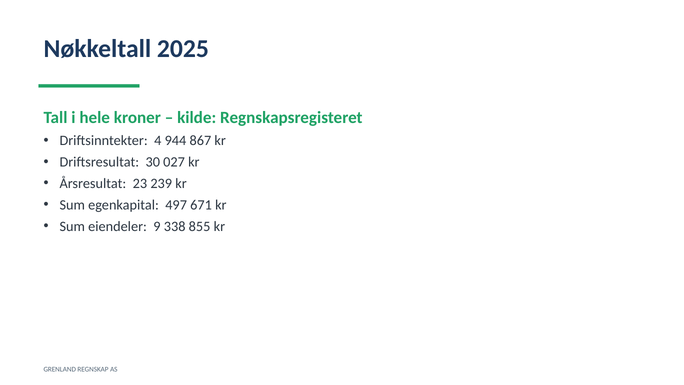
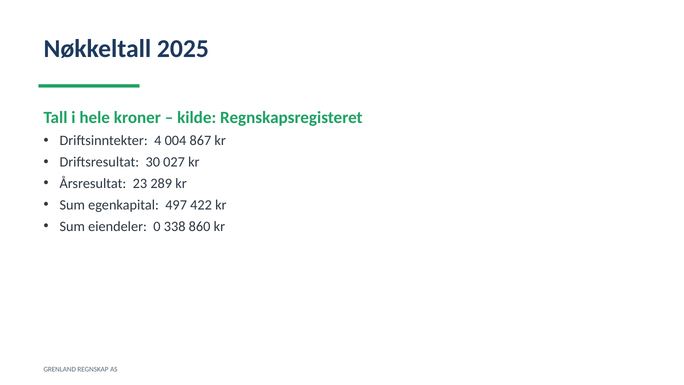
944: 944 -> 004 (175, 141)
239: 239 -> 289 (161, 183)
671: 671 -> 422 (201, 205)
9: 9 -> 0 (157, 226)
855: 855 -> 860 (200, 226)
